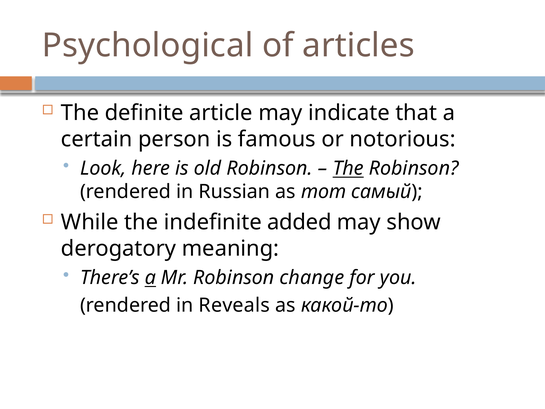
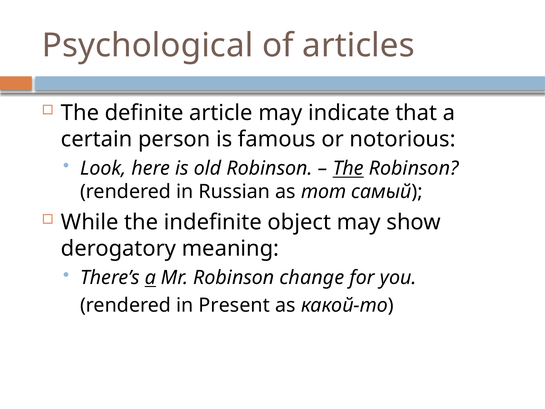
added: added -> object (299, 222)
Reveals: Reveals -> Present (234, 305)
